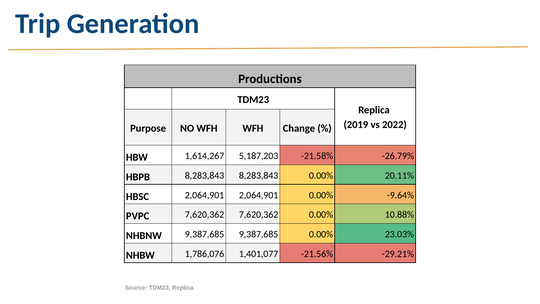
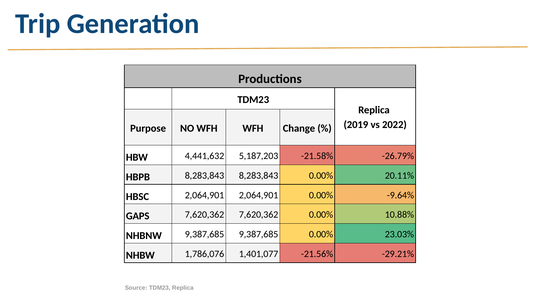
1,614,267: 1,614,267 -> 4,441,632 (205, 156)
PVPC: PVPC -> GAPS (138, 216)
